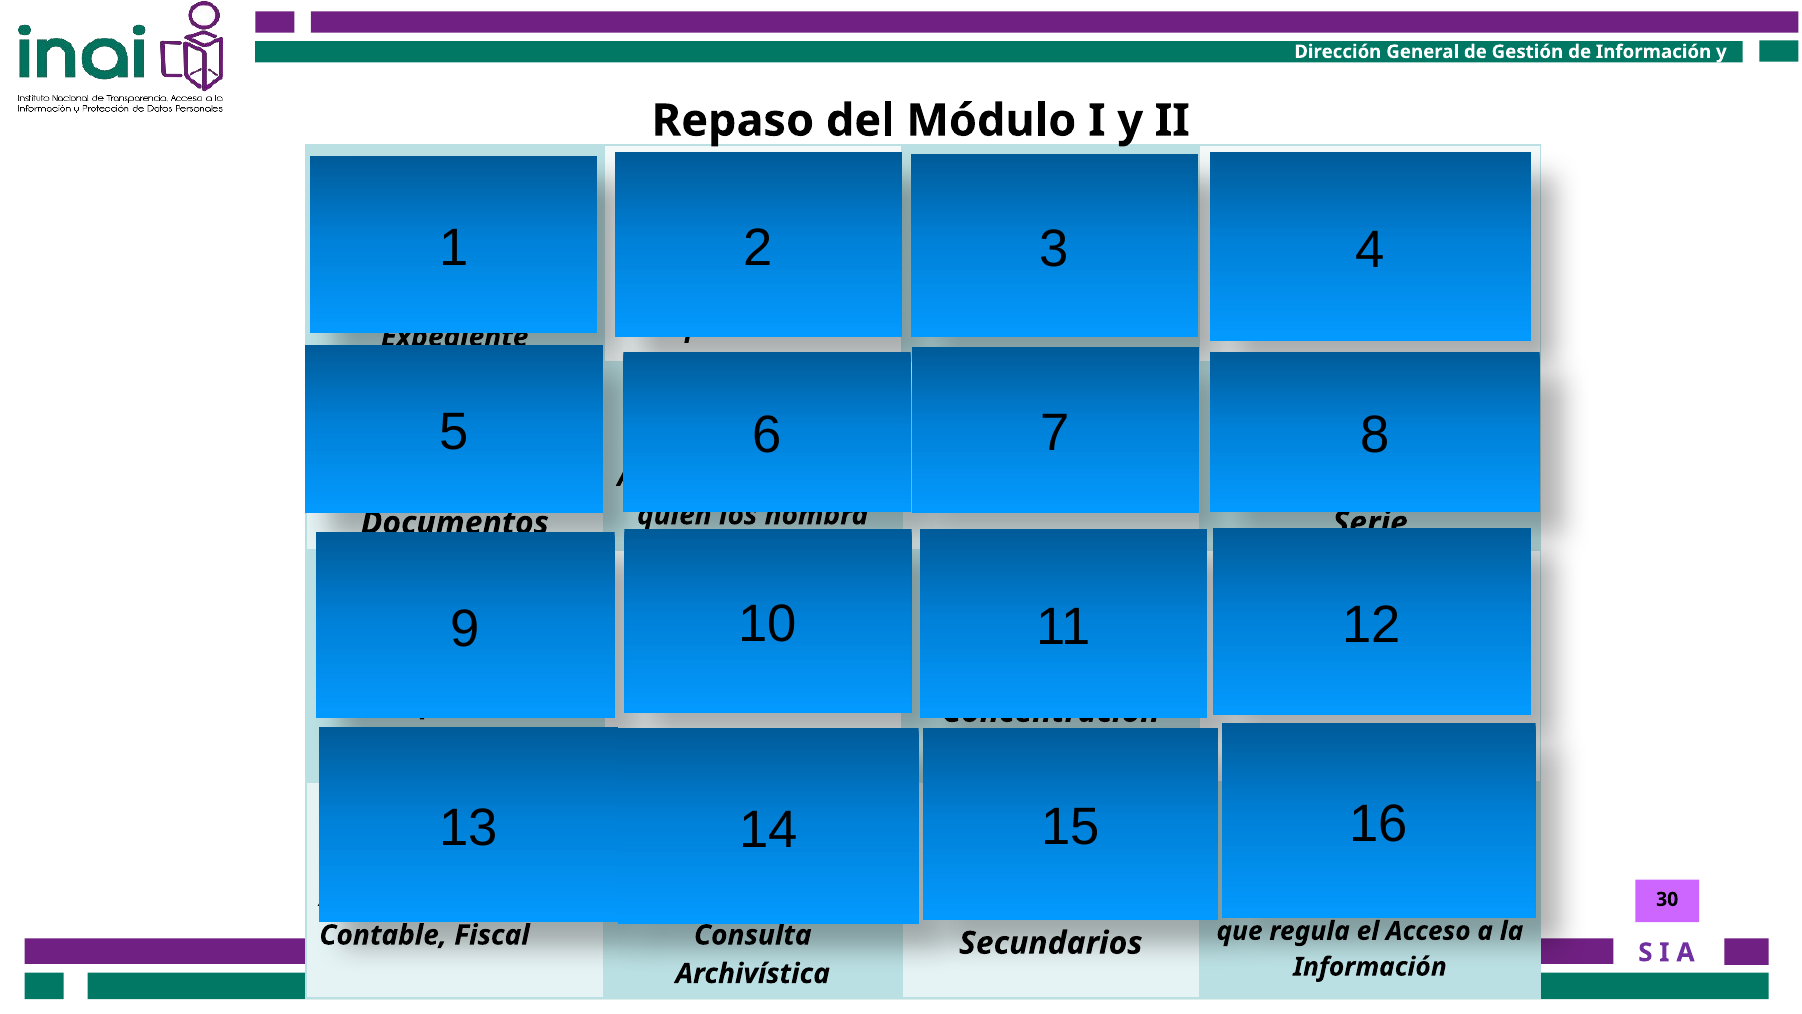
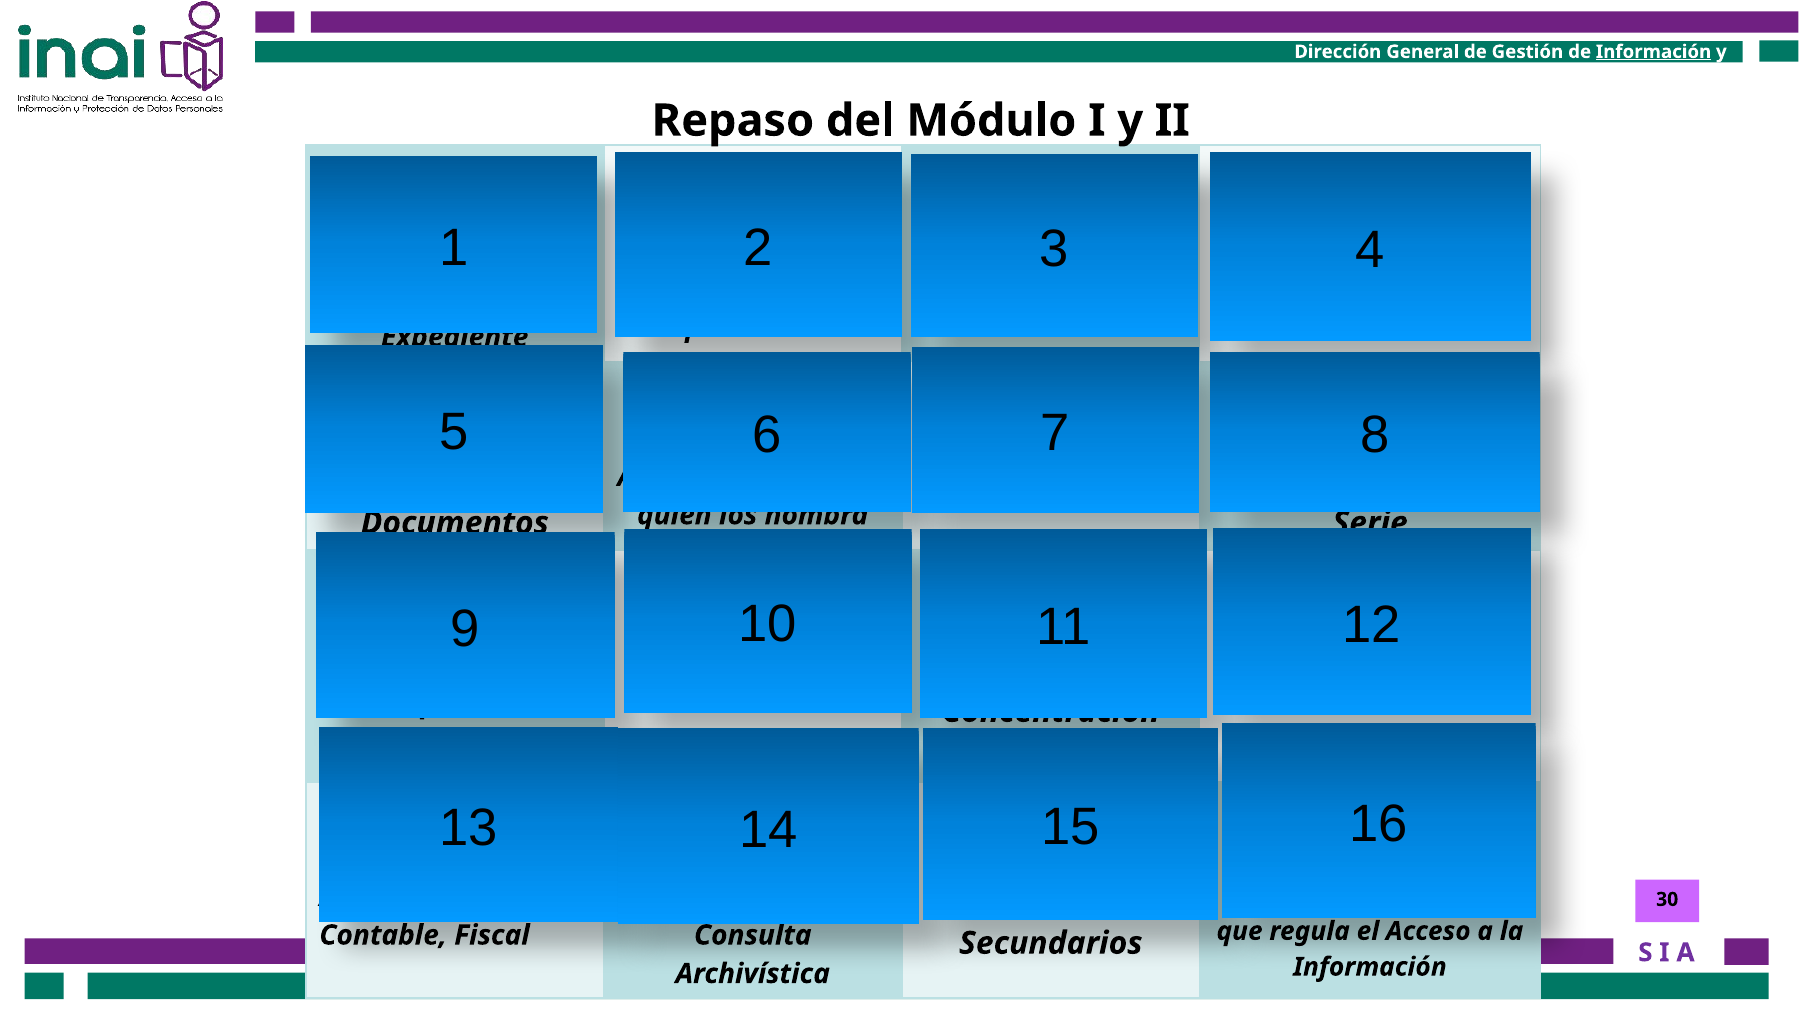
Información underline: none -> present (1654, 52)
